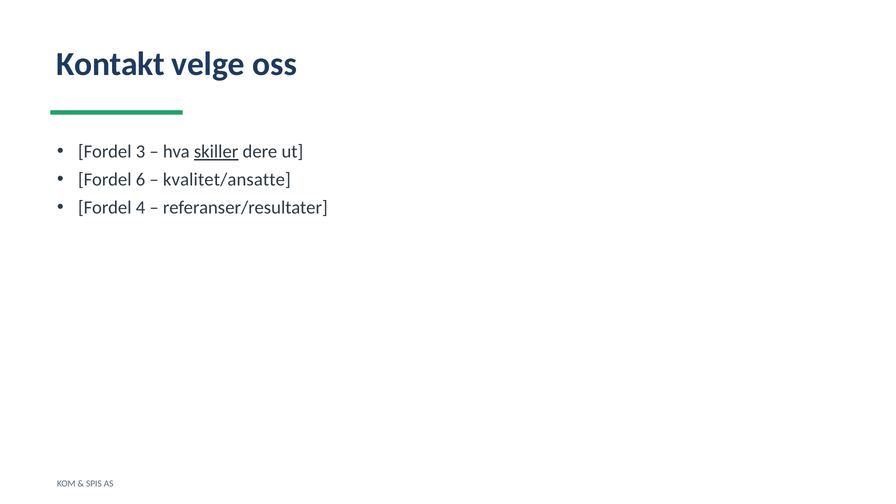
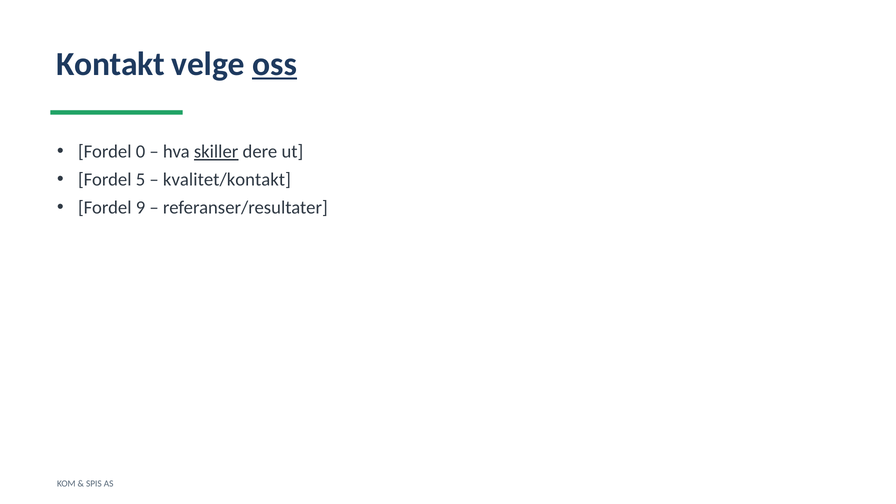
oss underline: none -> present (275, 64)
3: 3 -> 0 (141, 152)
6: 6 -> 5 (141, 180)
kvalitet/ansatte: kvalitet/ansatte -> kvalitet/kontakt (227, 180)
4: 4 -> 9 (141, 208)
